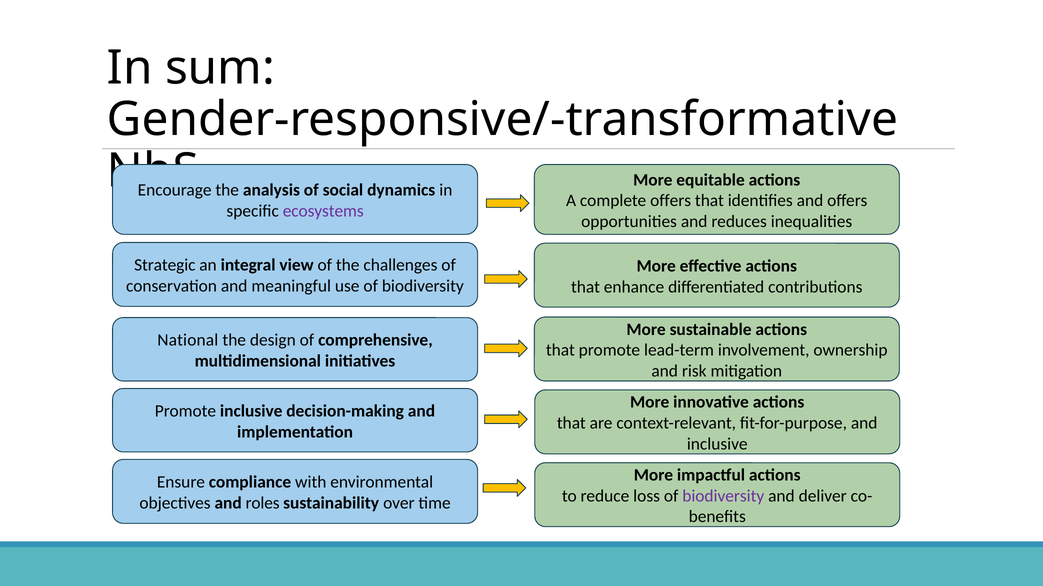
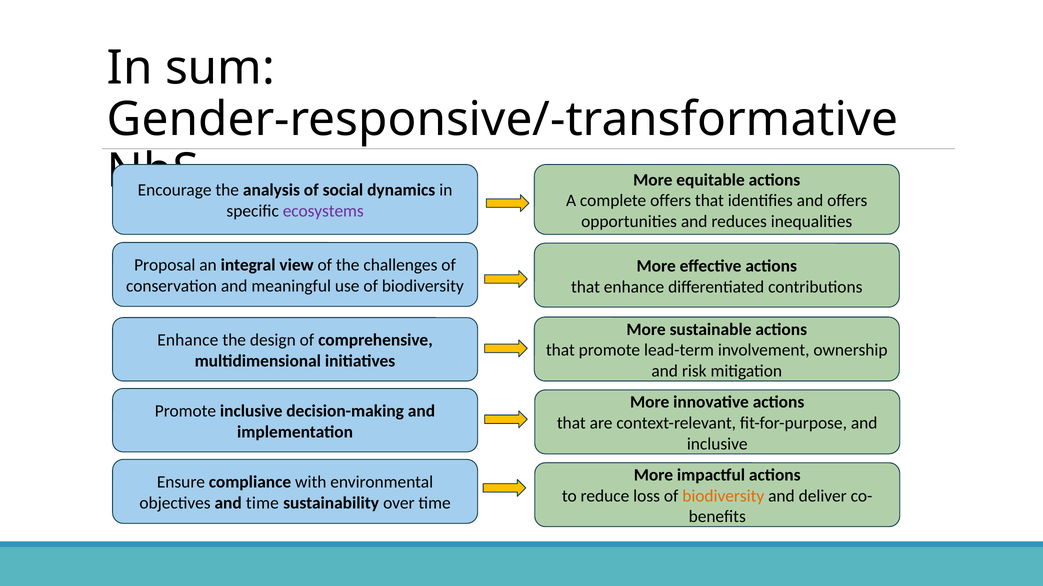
Strategic: Strategic -> Proposal (165, 266)
National: National -> Enhance (188, 340)
biodiversity colour: purple -> orange (723, 496)
and roles: roles -> time (262, 504)
